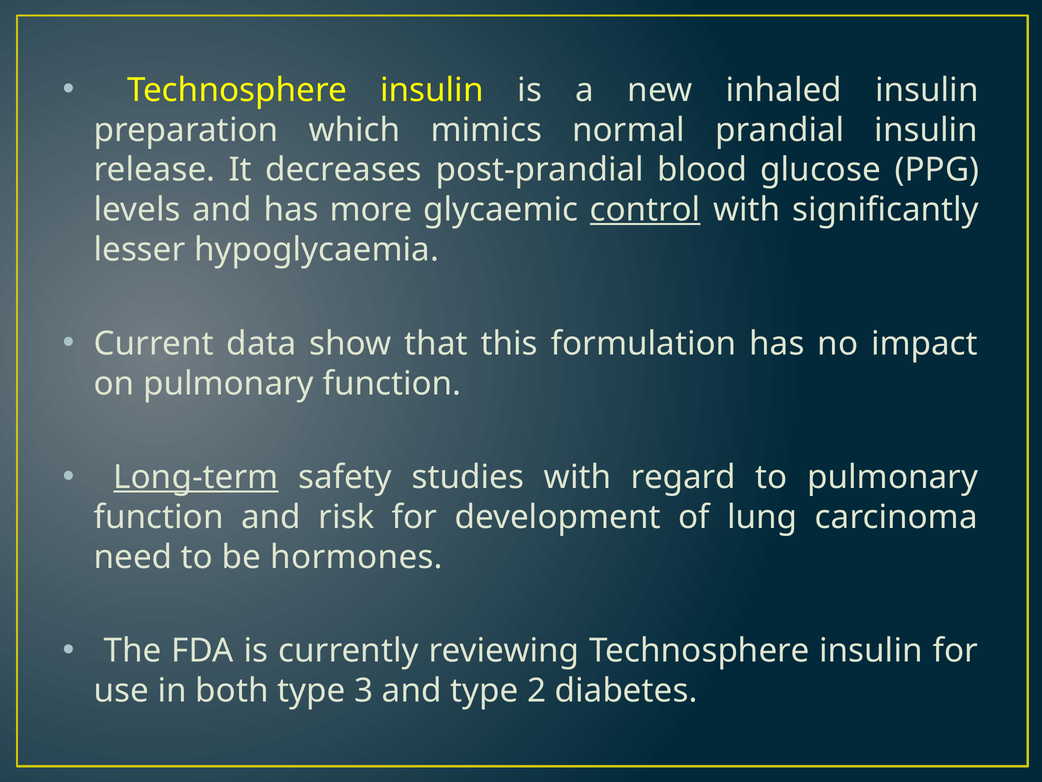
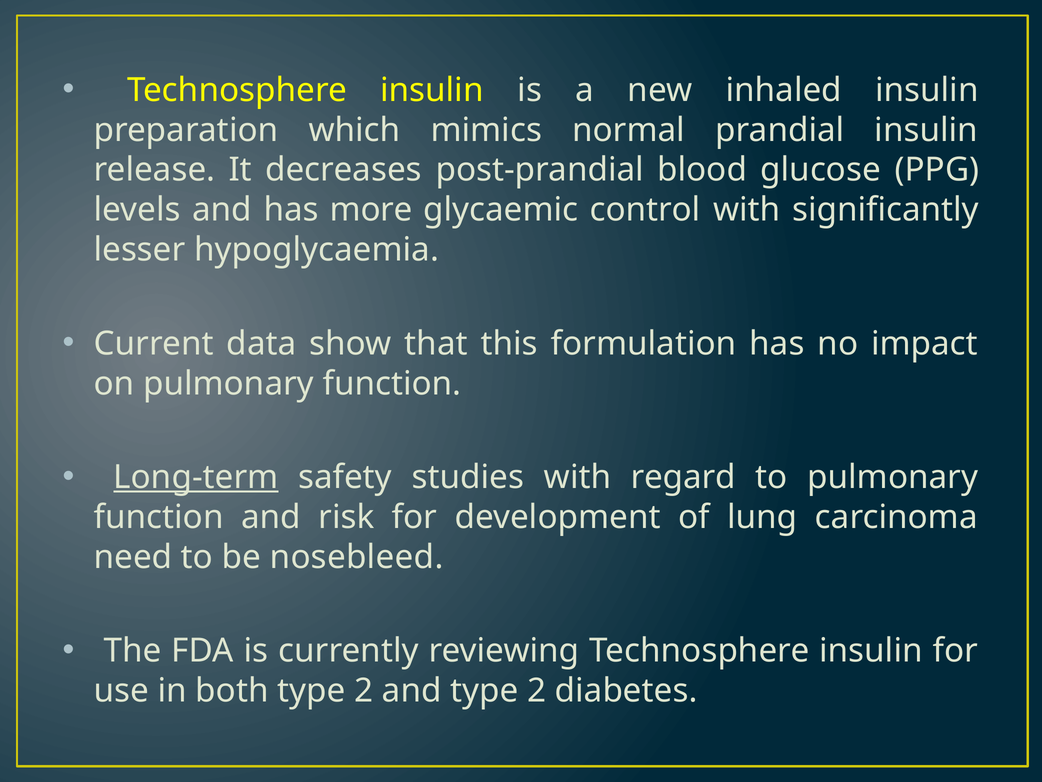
control underline: present -> none (645, 210)
hormones: hormones -> nosebleed (357, 557)
both type 3: 3 -> 2 (364, 690)
